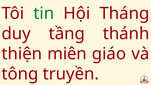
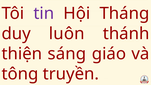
tin colour: green -> purple (44, 13)
tầng: tầng -> luôn (67, 34)
miên: miên -> sáng (67, 54)
